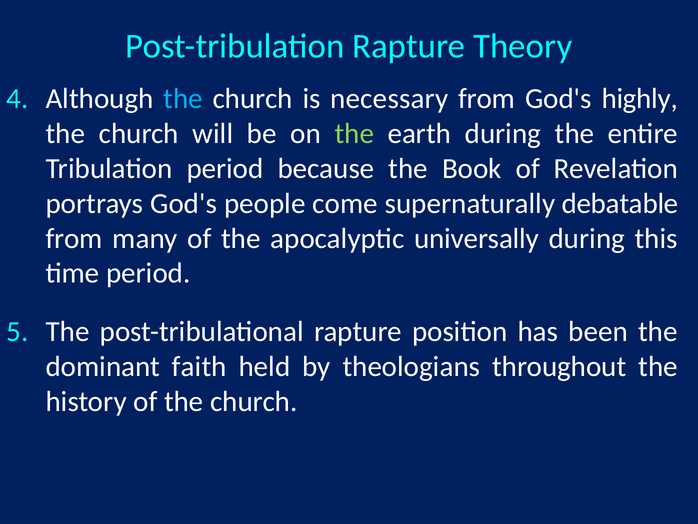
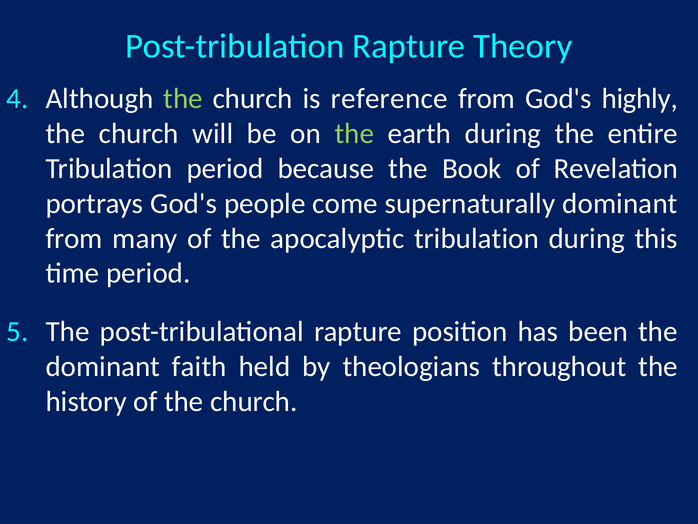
the colour: light blue -> light green (183, 99)
necessary: necessary -> reference (389, 99)
supernaturally debatable: debatable -> dominant (620, 203)
apocalyptic universally: universally -> tribulation (476, 238)
